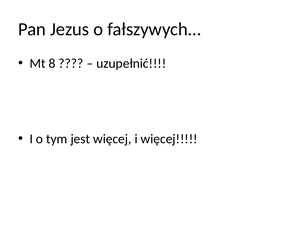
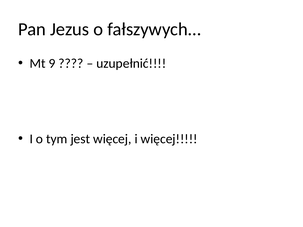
8: 8 -> 9 (52, 64)
